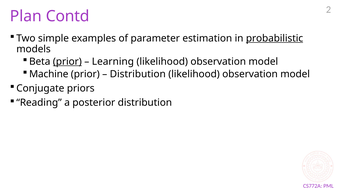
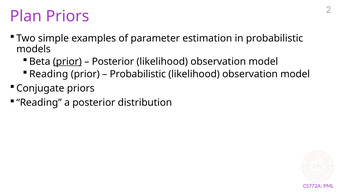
Plan Contd: Contd -> Priors (68, 16)
probabilistic underline: present -> none (275, 38)
Learning: Learning -> Posterior (113, 61)
Machine: Machine -> Reading (49, 74)
Distribution: Distribution -> Probabilistic (138, 74)
